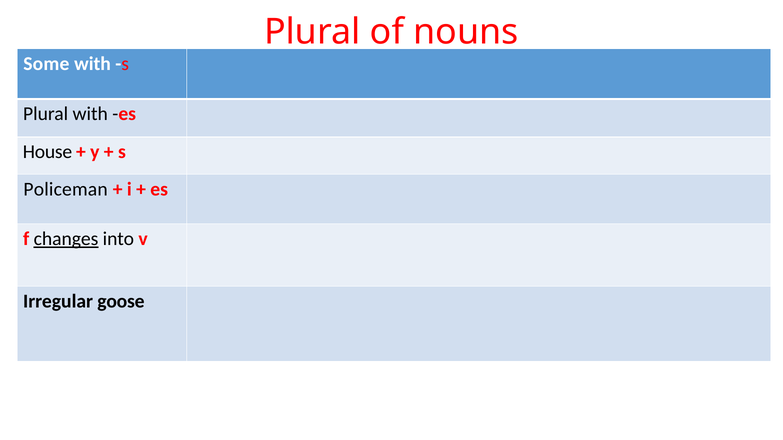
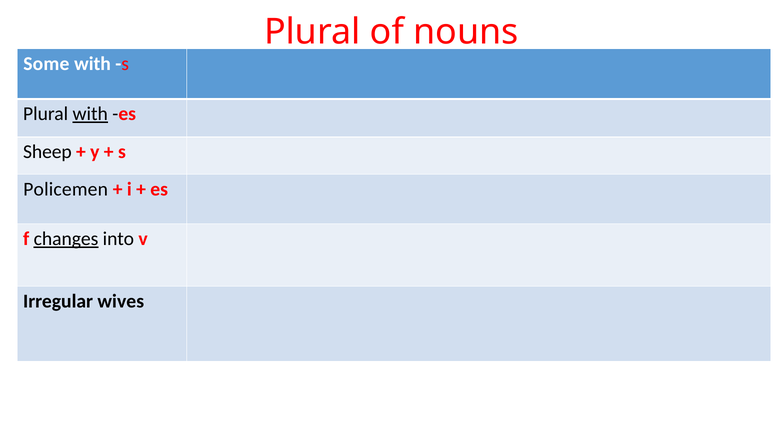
with underline: none -> present (90, 114)
House: House -> Sheep (47, 152)
Policeman: Policeman -> Policemen (66, 190)
goose: goose -> wives (121, 302)
